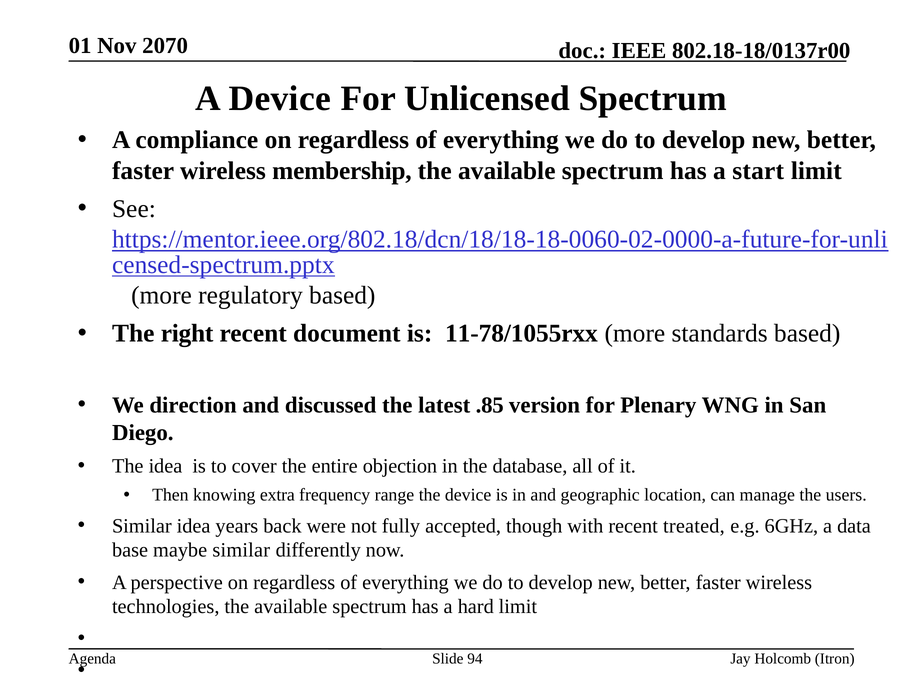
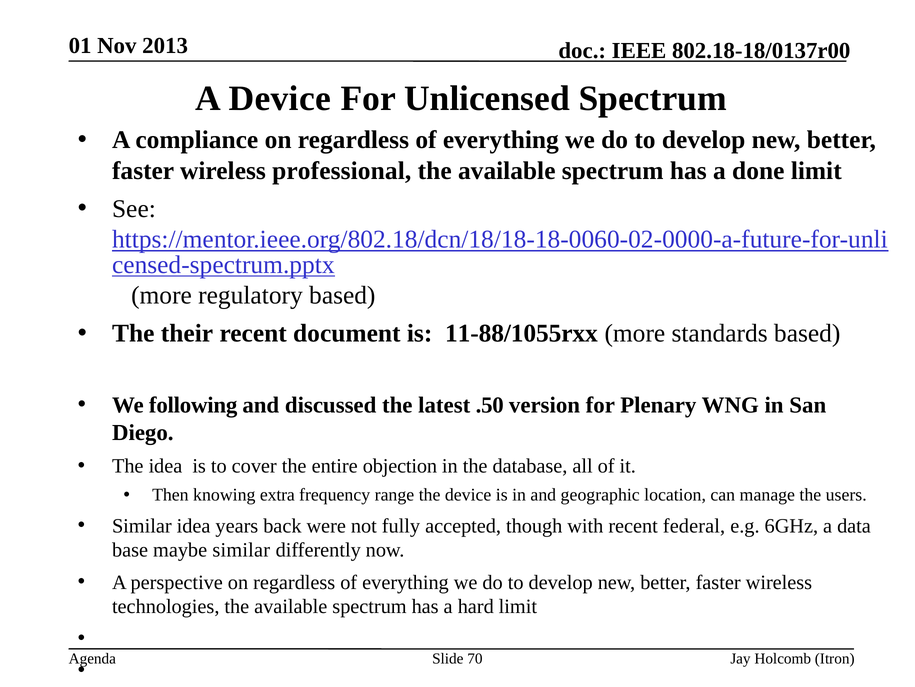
2070: 2070 -> 2013 (165, 46)
membership: membership -> professional (342, 170)
start: start -> done (758, 170)
right: right -> their (187, 333)
11-78/1055rxx: 11-78/1055rxx -> 11-88/1055rxx (521, 333)
direction: direction -> following (193, 405)
.85: .85 -> .50 (490, 405)
treated: treated -> federal (694, 525)
94: 94 -> 70 (475, 658)
